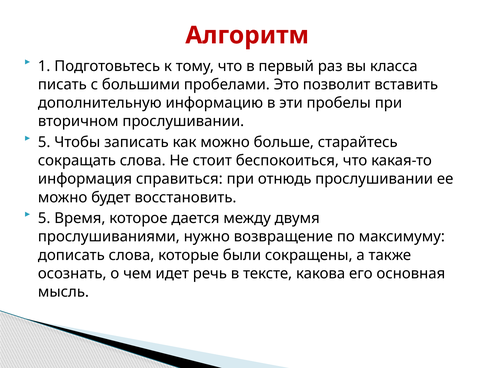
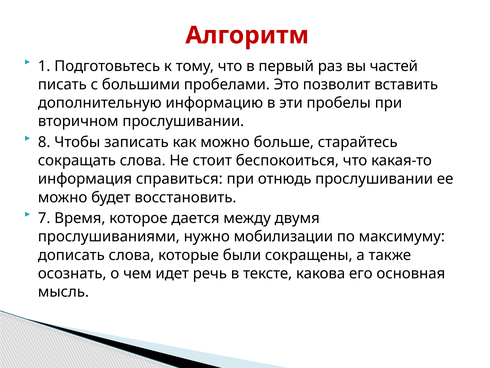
класса: класса -> частей (394, 66)
5: 5 -> 8 (44, 142)
5: 5 -> 7 (44, 218)
возвращение: возвращение -> мобилизации (283, 236)
